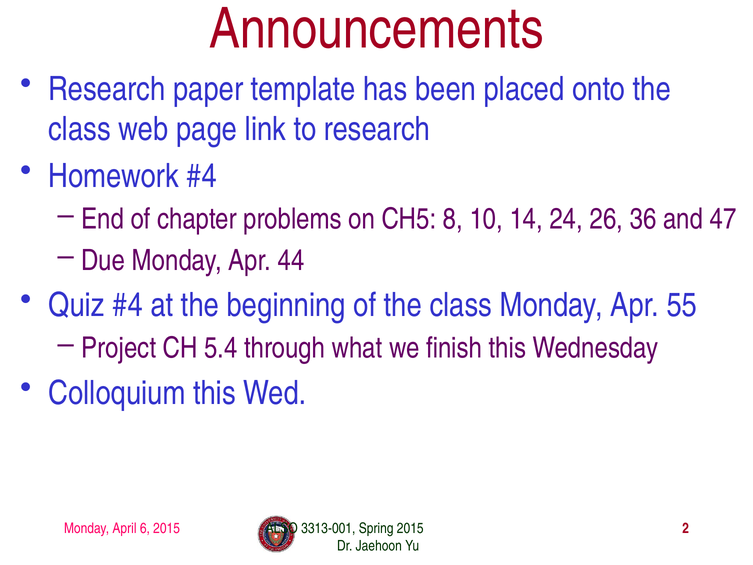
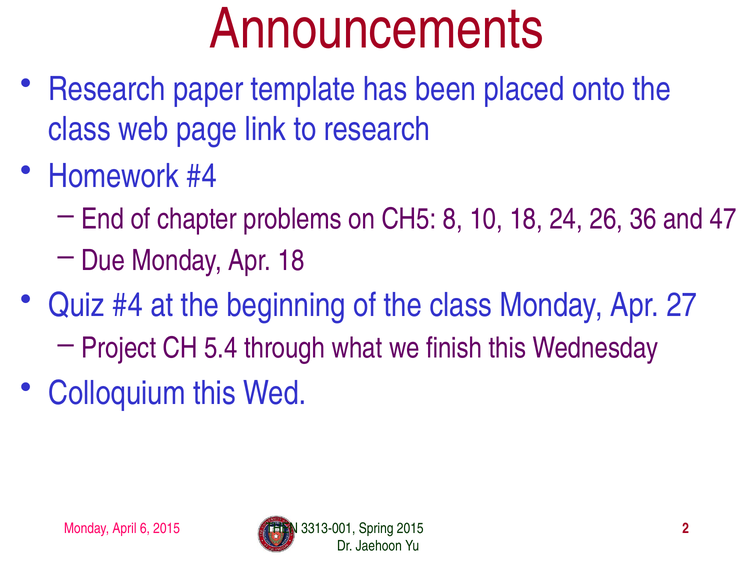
10 14: 14 -> 18 (526, 219)
Apr 44: 44 -> 18 (291, 260)
55: 55 -> 27 (682, 305)
ALSO: ALSO -> THEN (282, 528)
